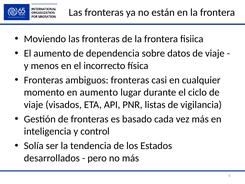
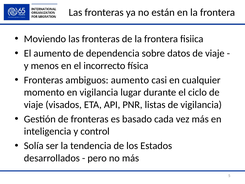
ambiguos fronteras: fronteras -> aumento (130, 80)
en aumento: aumento -> vigilancia (99, 92)
